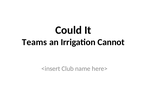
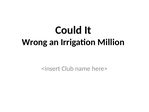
Teams: Teams -> Wrong (35, 42)
Cannot: Cannot -> Million (111, 42)
